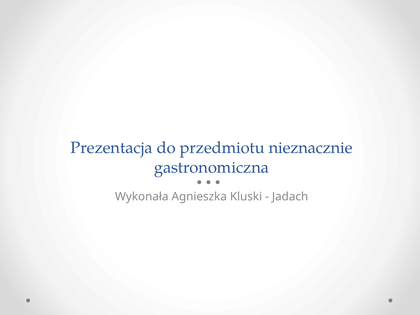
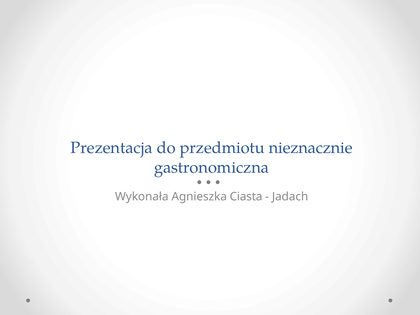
Kluski: Kluski -> Ciasta (246, 197)
